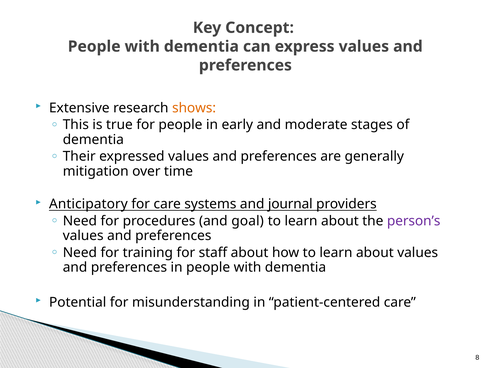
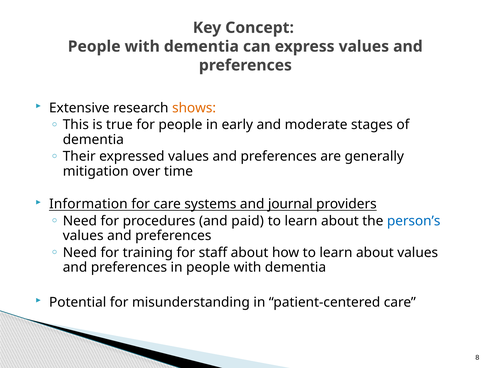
Anticipatory: Anticipatory -> Information (88, 204)
goal: goal -> paid (248, 221)
person’s colour: purple -> blue (414, 221)
